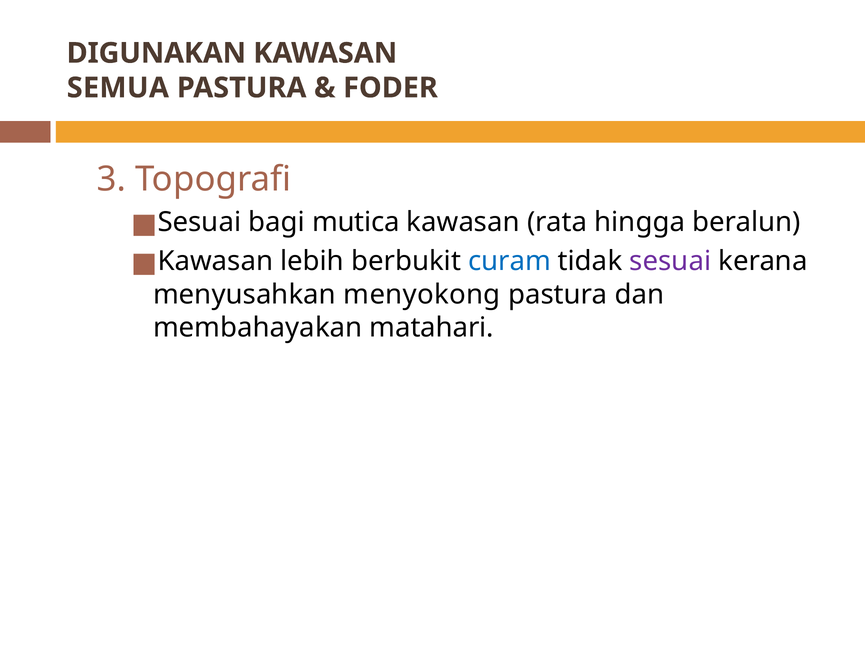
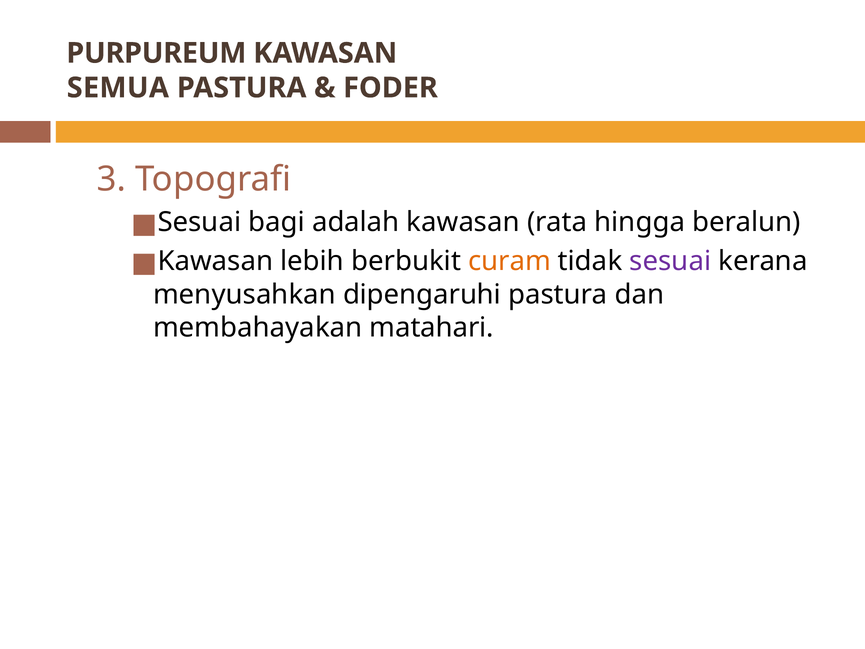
DIGUNAKAN: DIGUNAKAN -> PURPUREUM (156, 53)
mutica: mutica -> adalah (356, 222)
curam colour: blue -> orange (510, 261)
menyokong: menyokong -> dipengaruhi (422, 294)
